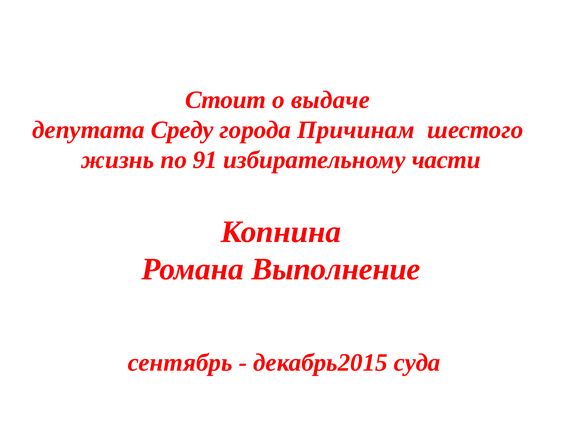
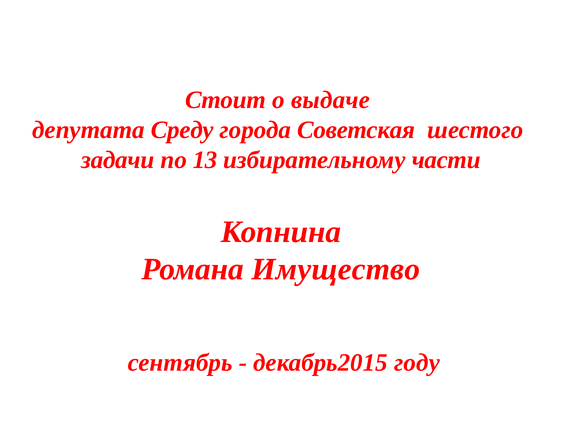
Причинам: Причинам -> Советская (356, 130)
жизнь: жизнь -> задачи (118, 160)
91: 91 -> 13 (205, 160)
Выполнение: Выполнение -> Имущество (336, 269)
суда: суда -> году (417, 362)
